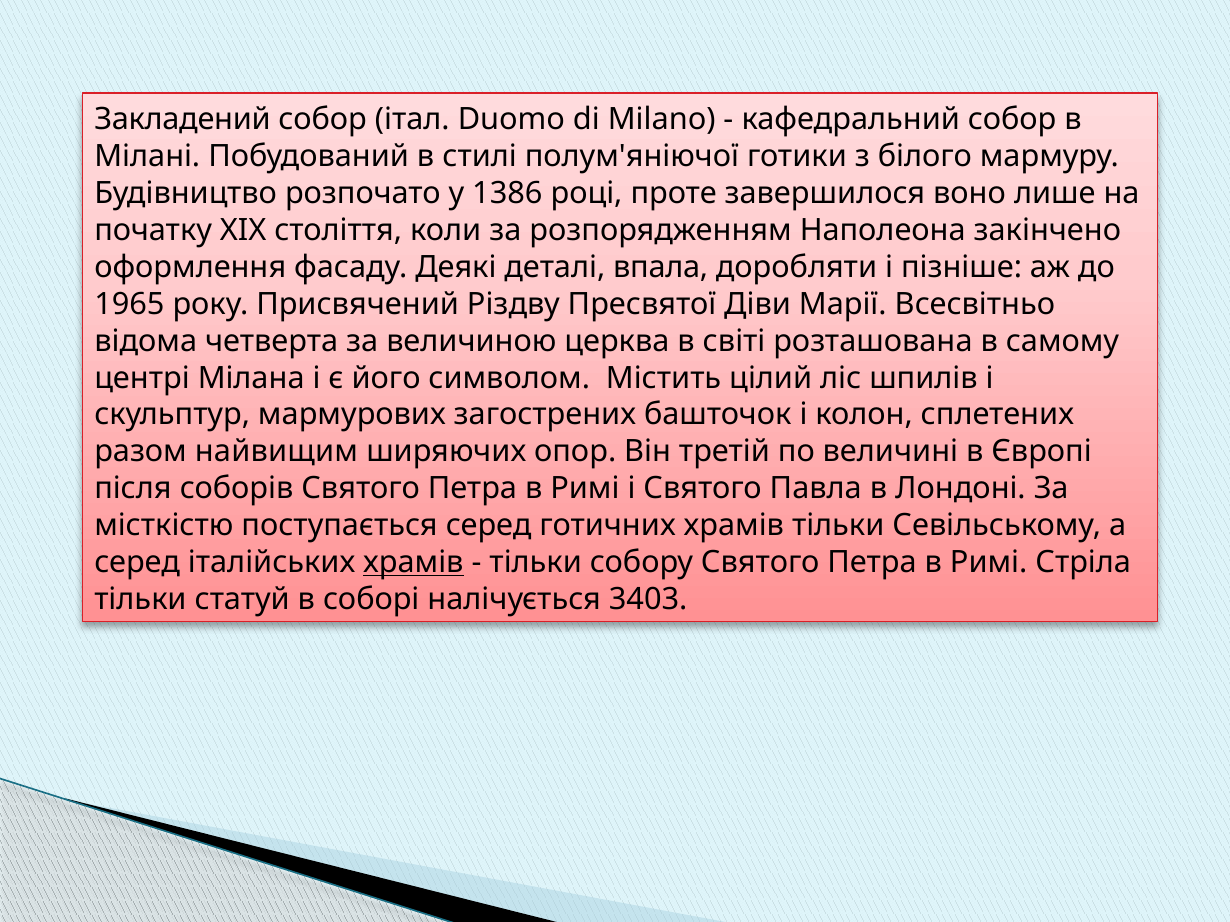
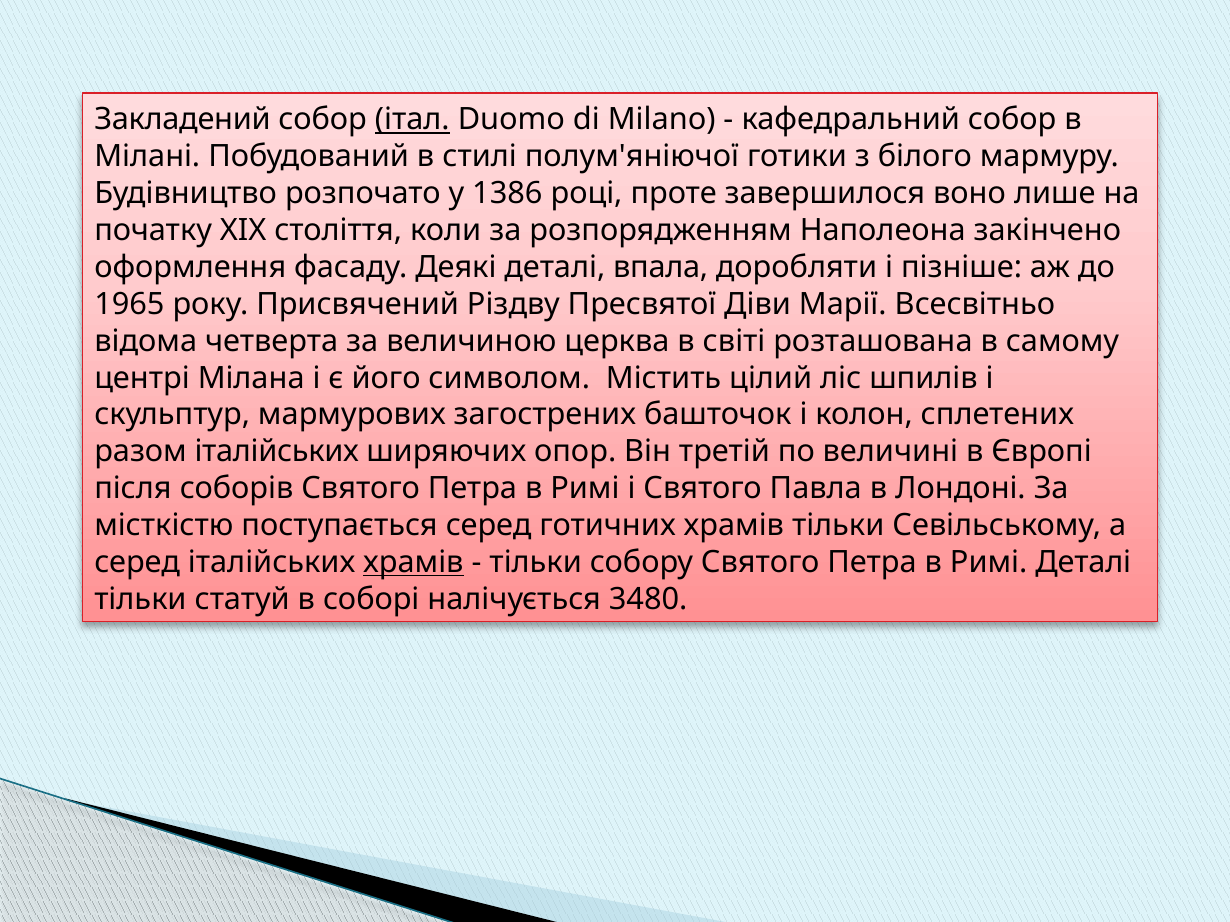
італ underline: none -> present (412, 120)
разом найвищим: найвищим -> італійських (277, 452)
Римі Стріла: Стріла -> Деталі (1083, 563)
3403: 3403 -> 3480 (648, 599)
